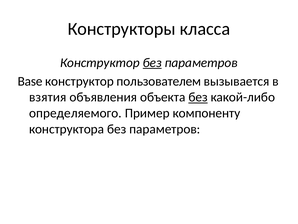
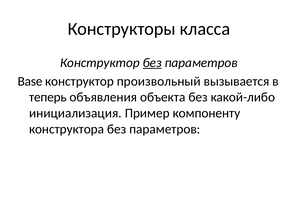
пользователем: пользователем -> произвольный (159, 81)
взятия: взятия -> теперь (48, 97)
без underline: present -> none (198, 97)
определяемого: определяемого -> инициализация (75, 113)
